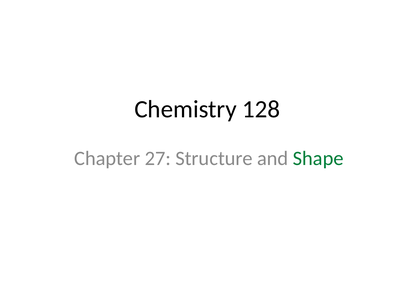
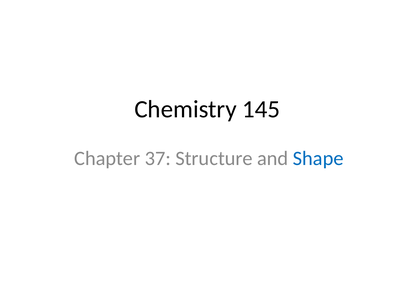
128: 128 -> 145 (261, 109)
27: 27 -> 37 (158, 159)
Shape colour: green -> blue (318, 159)
